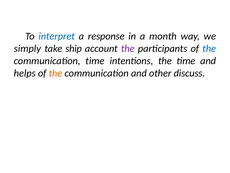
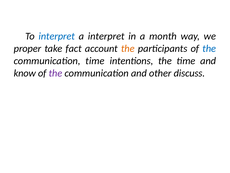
a response: response -> interpret (106, 36)
simply: simply -> proper (27, 48)
ship: ship -> fact (74, 48)
the colour: purple -> orange (128, 48)
helps: helps -> know (25, 73)
the colour: orange -> purple (56, 73)
